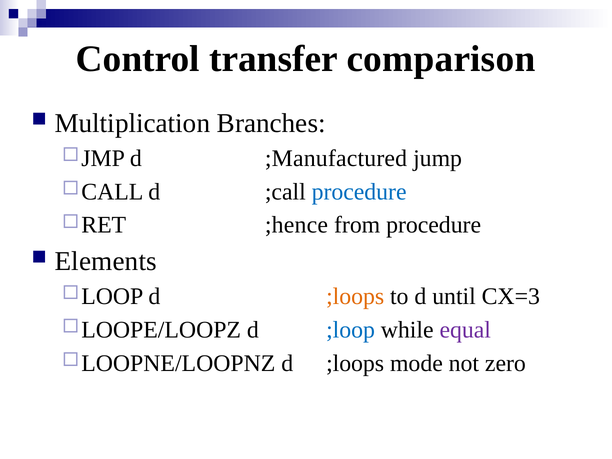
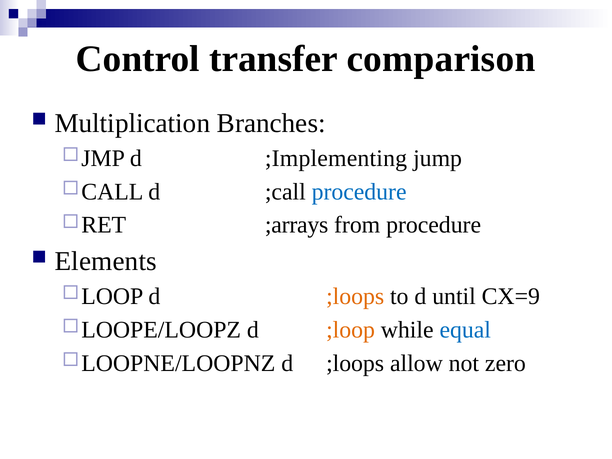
;Manufactured: ;Manufactured -> ;Implementing (336, 158)
;hence: ;hence -> ;arrays (297, 225)
CX=3: CX=3 -> CX=9 (511, 297)
;loop colour: blue -> orange (351, 330)
equal colour: purple -> blue (465, 330)
mode: mode -> allow (416, 363)
